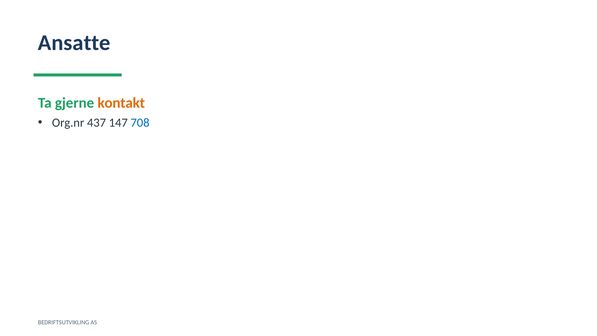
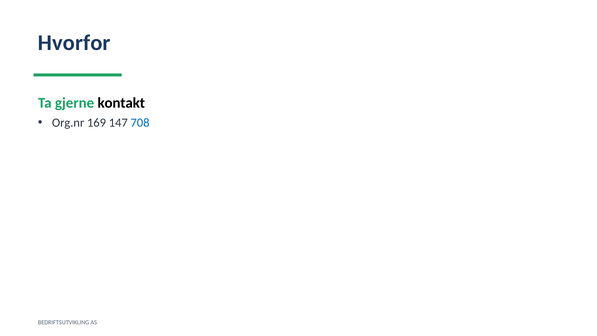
Ansatte: Ansatte -> Hvorfor (74, 43)
kontakt colour: orange -> black (121, 103)
437: 437 -> 169 (97, 123)
